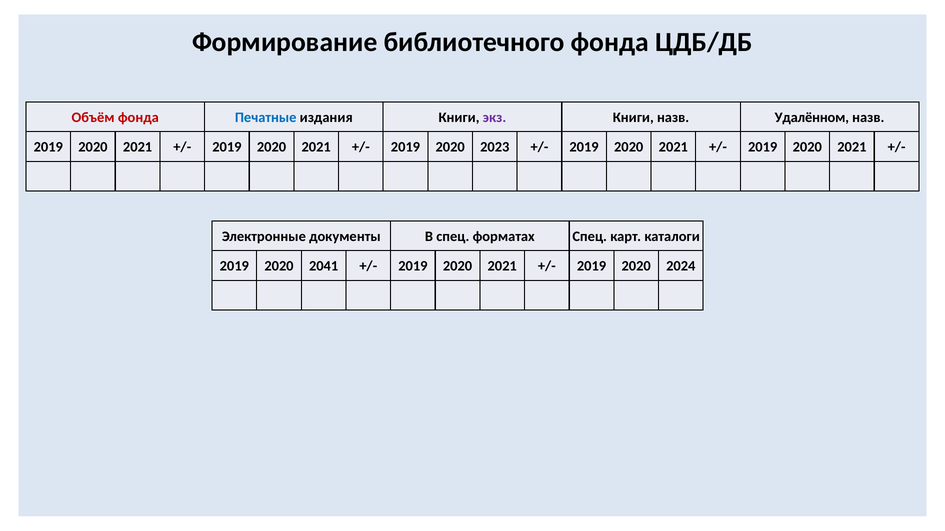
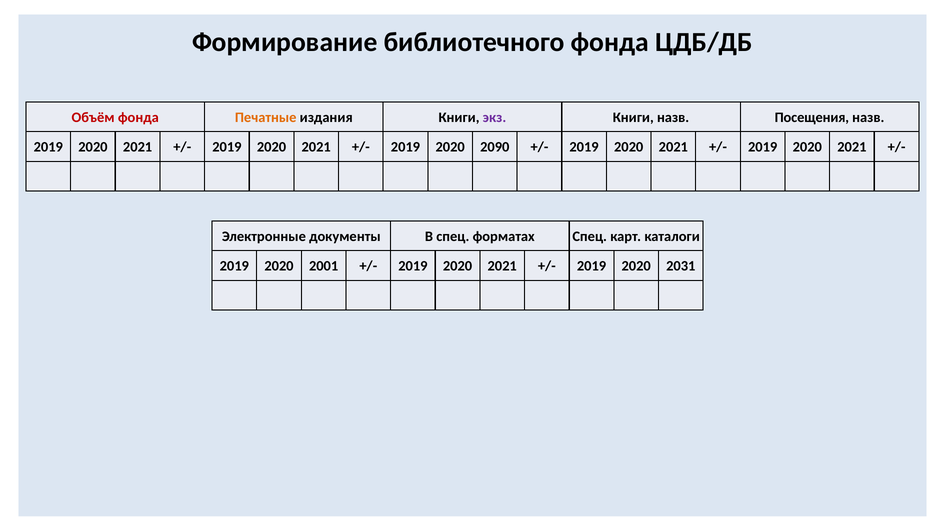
Печатные colour: blue -> orange (266, 117)
Удалённом: Удалённом -> Посещения (812, 117)
2023: 2023 -> 2090 (495, 147)
2041: 2041 -> 2001 (324, 266)
2024: 2024 -> 2031 (681, 266)
